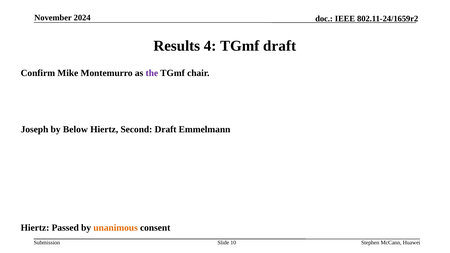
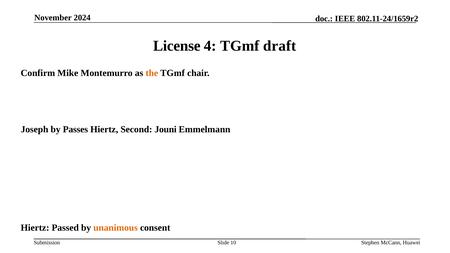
Results: Results -> License (177, 46)
the colour: purple -> orange (152, 73)
Below: Below -> Passes (75, 129)
Second Draft: Draft -> Jouni (166, 129)
